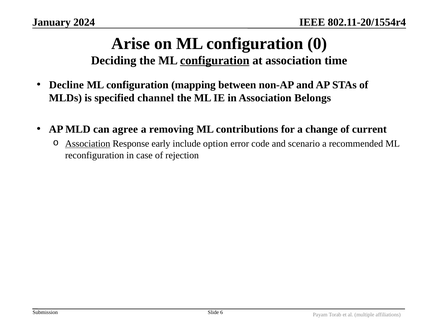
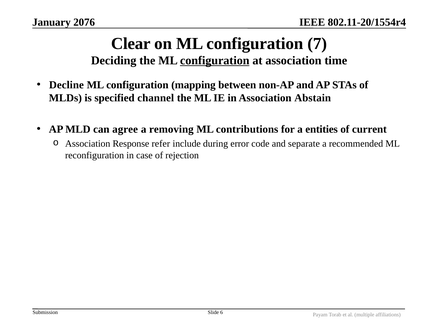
2024: 2024 -> 2076 (84, 22)
Arise: Arise -> Clear (131, 44)
0: 0 -> 7 (317, 44)
Belongs: Belongs -> Abstain (313, 98)
change: change -> entities (322, 129)
Association underline: present -> none (88, 144)
early: early -> refer (161, 144)
option: option -> during (216, 144)
scenario: scenario -> separate (304, 144)
